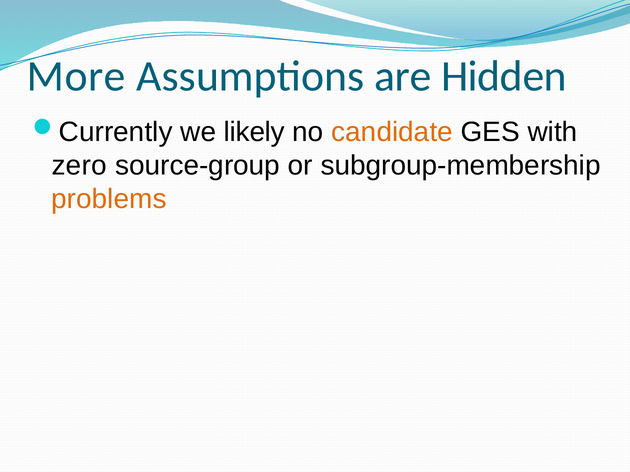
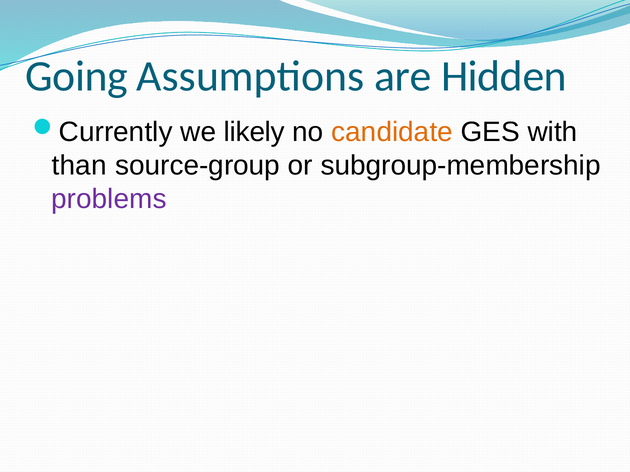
More: More -> Going (77, 77)
zero: zero -> than (79, 166)
problems colour: orange -> purple (109, 199)
